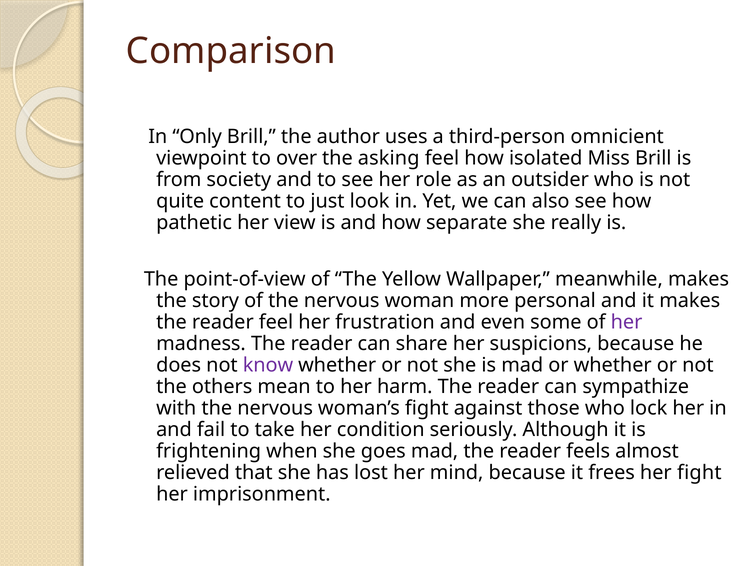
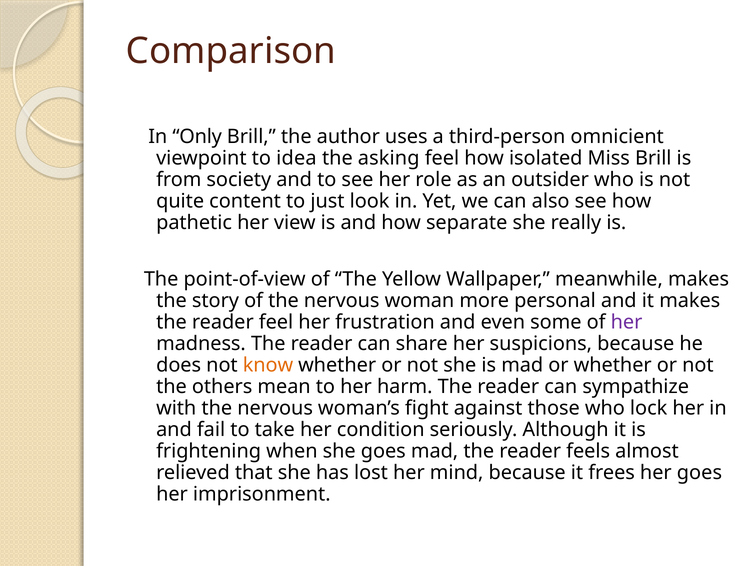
over: over -> idea (296, 158)
know colour: purple -> orange (268, 365)
her fight: fight -> goes (699, 473)
